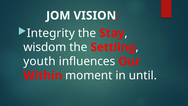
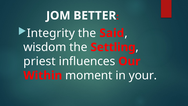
VISION: VISION -> BETTER (95, 16)
Stay: Stay -> Said (112, 33)
youth: youth -> priest (40, 61)
until: until -> your (143, 75)
